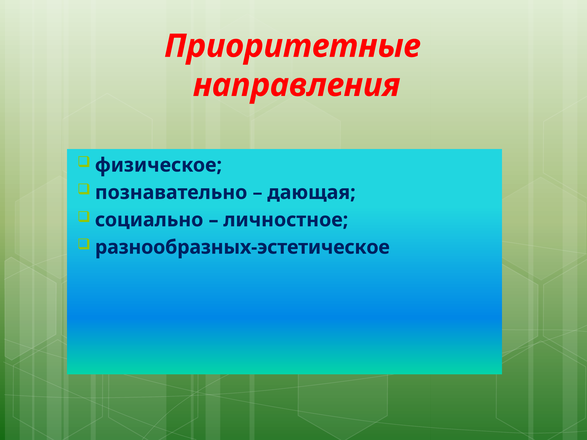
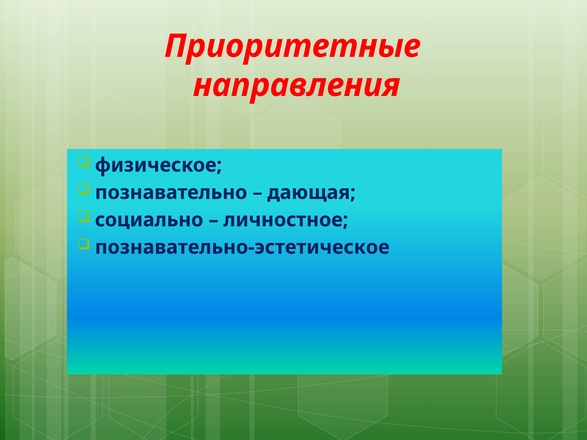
разнообразных-эстетическое: разнообразных-эстетическое -> познавательно-эстетическое (242, 247)
